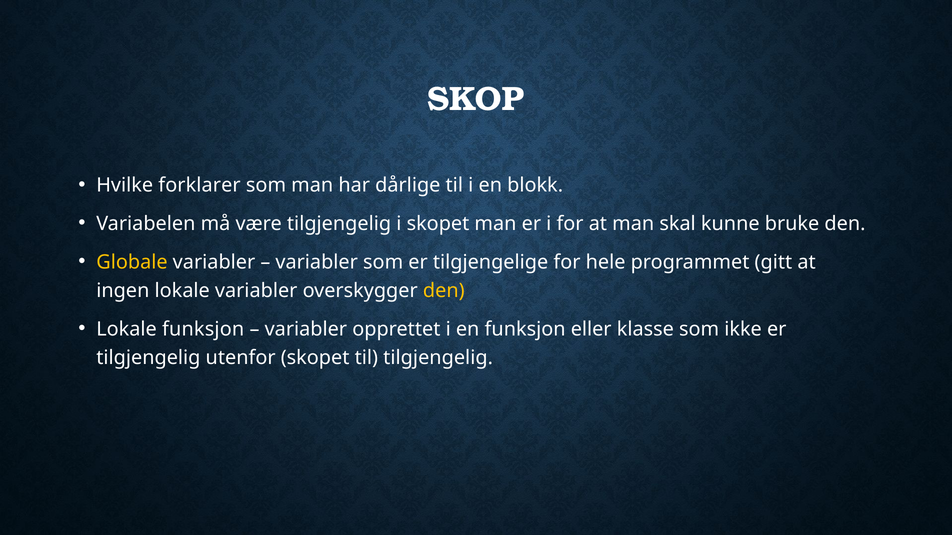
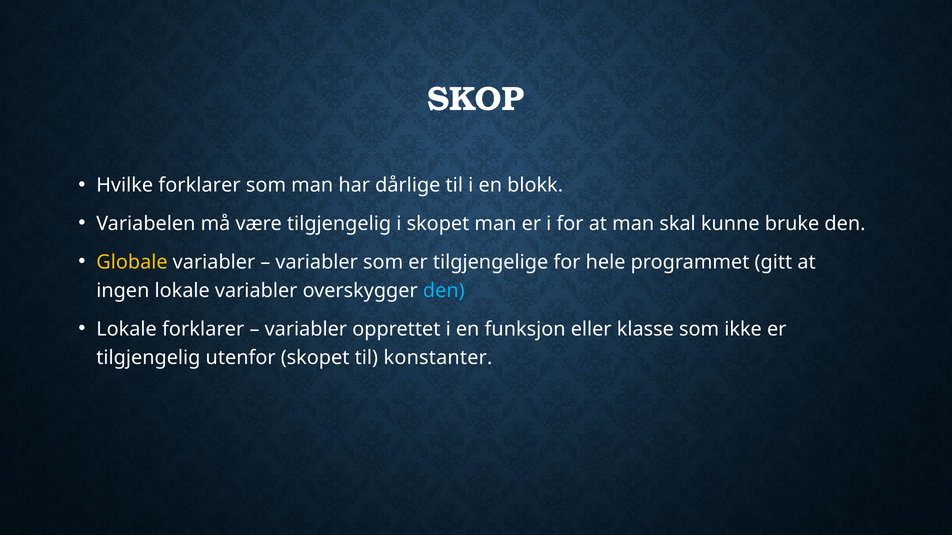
den colour: yellow -> light blue (444, 291)
Lokale funksjon: funksjon -> forklarer (203, 329)
til tilgjengelig: tilgjengelig -> konstanter (438, 358)
